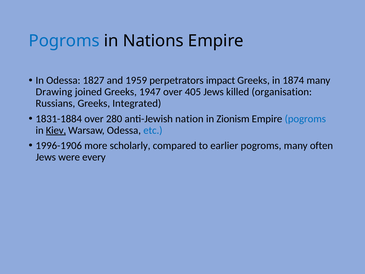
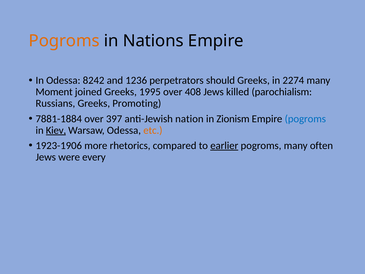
Pogroms colour: blue -> orange (64, 41)
1827: 1827 -> 8242 (94, 80)
1959: 1959 -> 1236 (136, 80)
impact: impact -> should (221, 80)
1874: 1874 -> 2274 (293, 80)
Drawing: Drawing -> Moment (54, 92)
1947: 1947 -> 1995 (150, 92)
405: 405 -> 408 (193, 92)
organisation: organisation -> parochialism (282, 92)
Integrated: Integrated -> Promoting (137, 103)
1831-1884: 1831-1884 -> 7881-1884 (59, 119)
280: 280 -> 397 (114, 119)
etc colour: blue -> orange (153, 130)
1996-1906: 1996-1906 -> 1923-1906 (59, 145)
scholarly: scholarly -> rhetorics (130, 145)
earlier underline: none -> present (224, 145)
